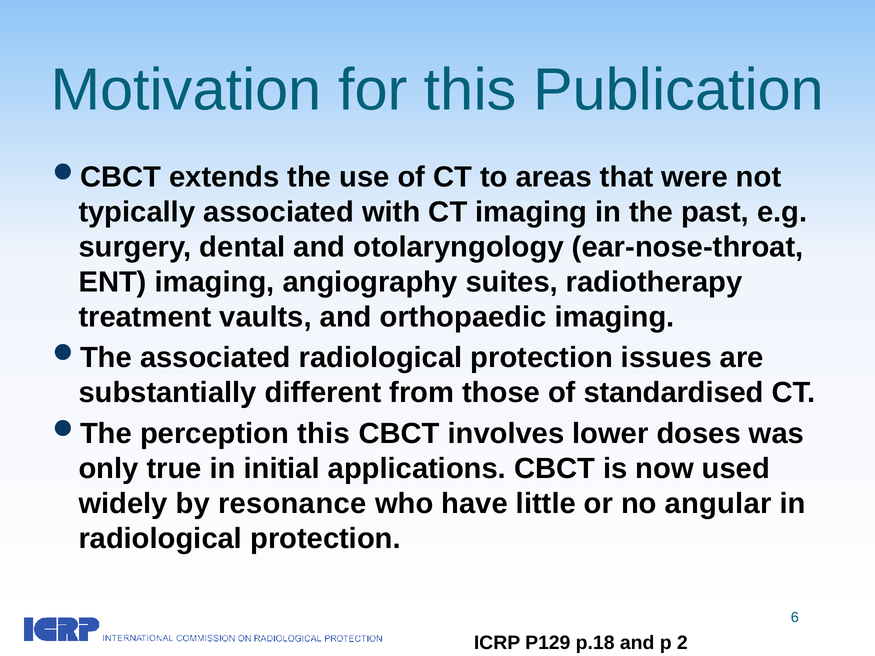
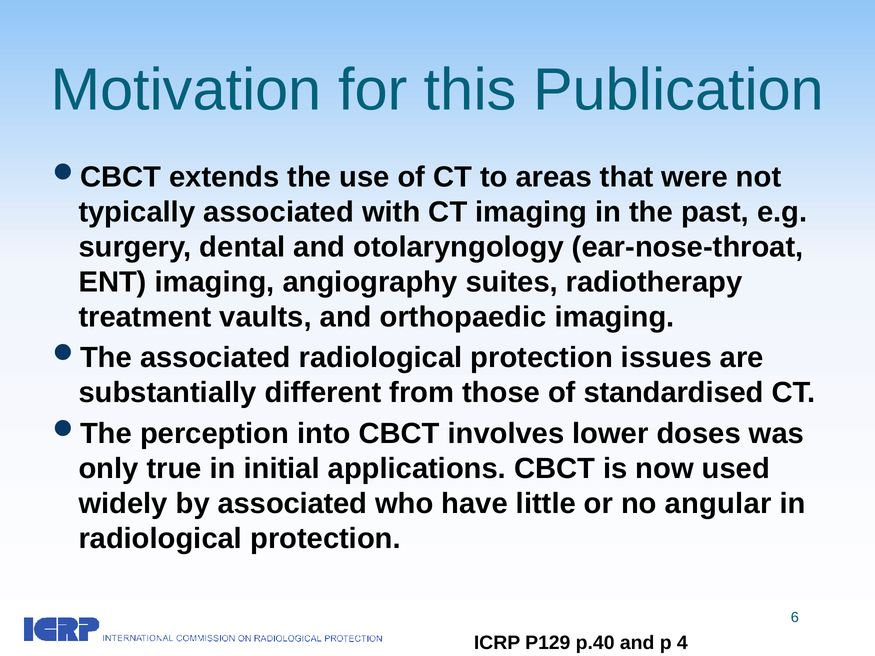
perception this: this -> into (324, 434)
by resonance: resonance -> associated (292, 504)
p.18: p.18 -> p.40 (595, 643)
2: 2 -> 4 (682, 643)
